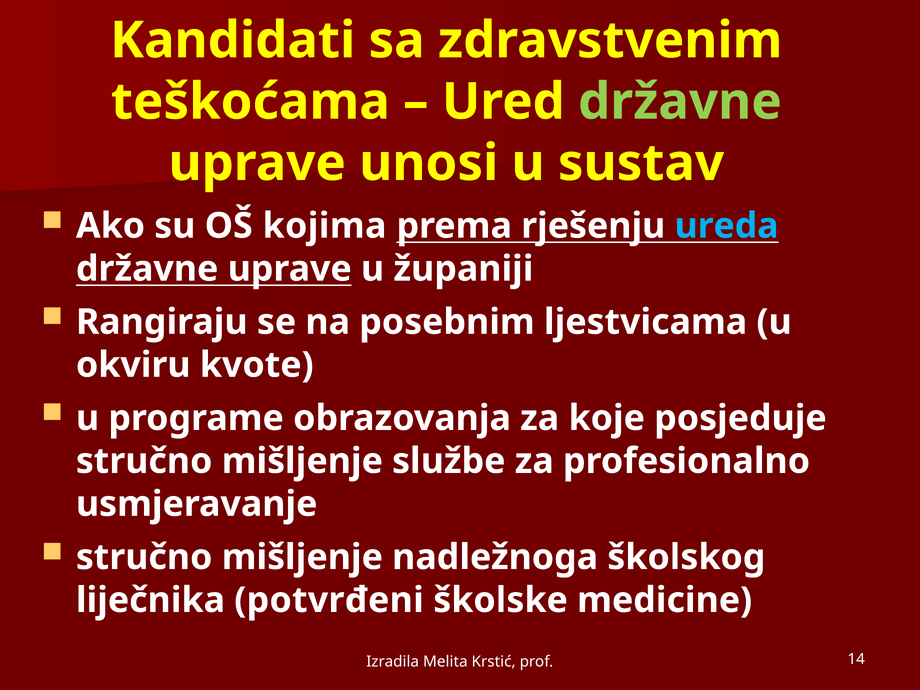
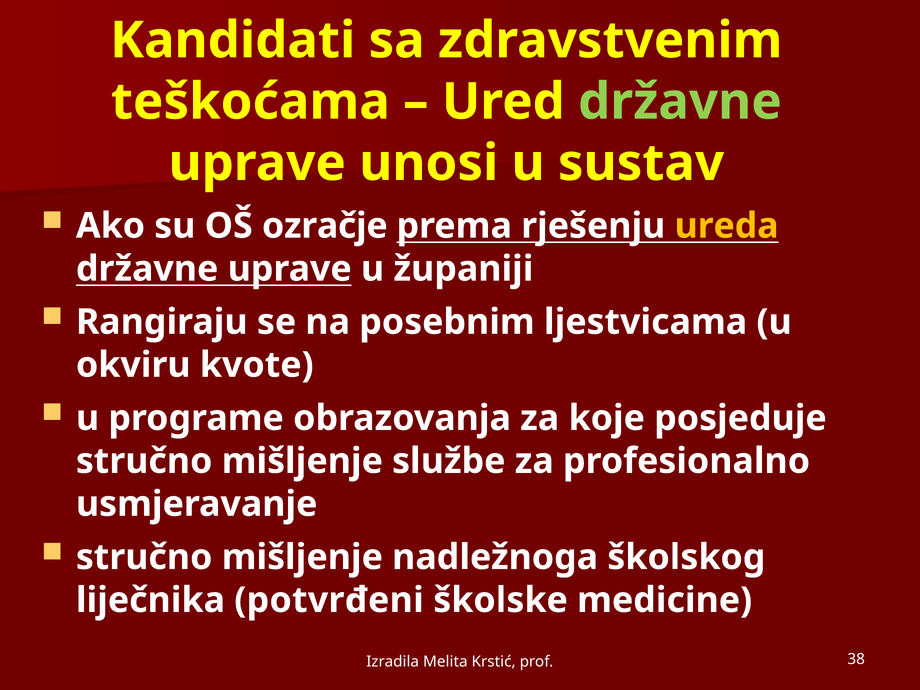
kojima: kojima -> ozračje (325, 226)
ureda colour: light blue -> yellow (727, 226)
14: 14 -> 38 (856, 659)
